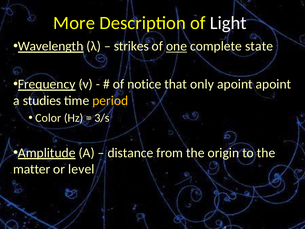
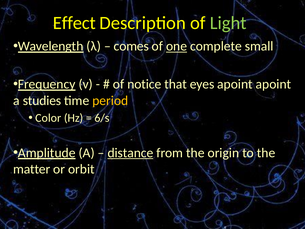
More: More -> Effect (74, 23)
Light colour: white -> light green (228, 23)
strikes: strikes -> comes (131, 46)
state: state -> small (259, 46)
only: only -> eyes (202, 84)
3/s: 3/s -> 6/s (102, 118)
distance underline: none -> present (130, 153)
level: level -> orbit (81, 169)
